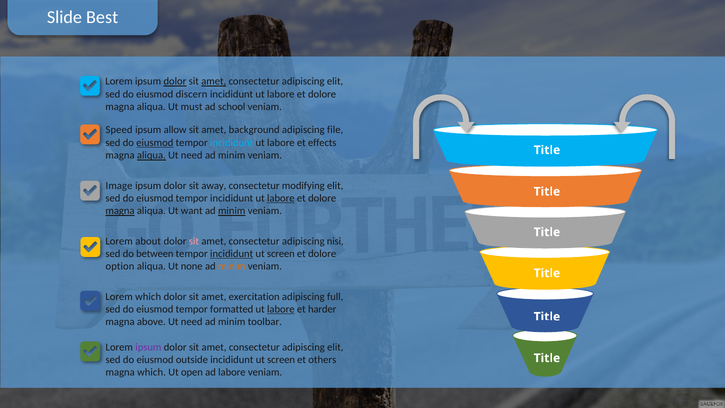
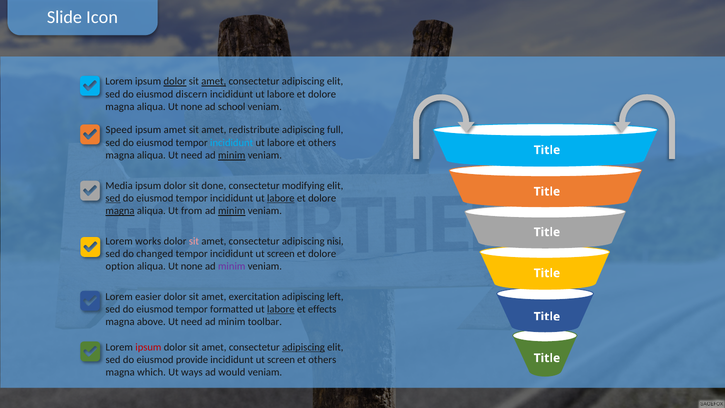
Best: Best -> Icon (102, 17)
magna aliqua Ut must: must -> none (192, 107)
ipsum allow: allow -> amet (175, 130)
background: background -> redistribute (254, 130)
file: file -> full (335, 130)
eiusmod underline: present -> none (155, 143)
labore et effects: effects -> others (322, 143)
aliqua underline: present -> none (151, 155)
minim underline: none -> present (232, 155)
Image: Image -> Media (119, 185)
away: away -> done (214, 185)
sed underline: none -> present (113, 198)
want: want -> from (192, 211)
about: about -> works (148, 241)
between: between -> changed (155, 254)
incididunt underline: present -> none (232, 254)
minim colour: orange -> purple (232, 266)
Lorem which: which -> easier (148, 296)
full: full -> left (335, 296)
harder: harder -> effects (322, 309)
ipsum colour: purple -> red (148, 347)
adipiscing underline: none -> present (303, 347)
outside: outside -> provide (192, 360)
open: open -> ways (192, 372)
ad labore: labore -> would (232, 372)
